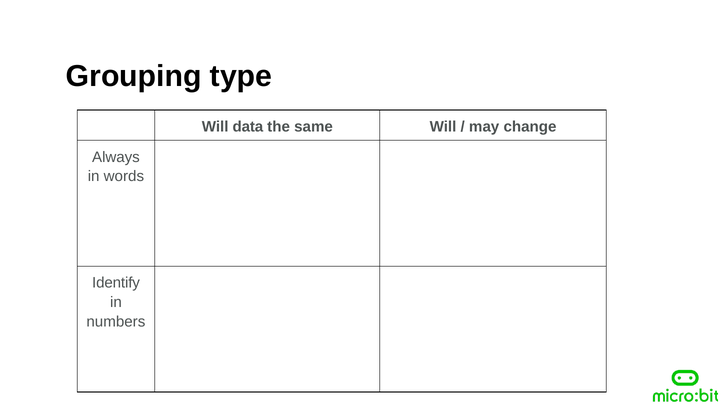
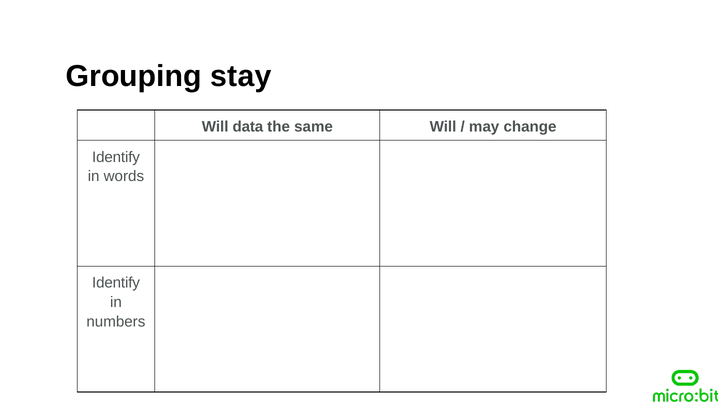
type: type -> stay (241, 76)
Always: Always -> Identify (116, 157)
